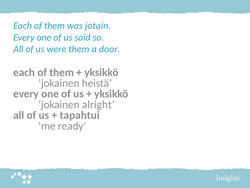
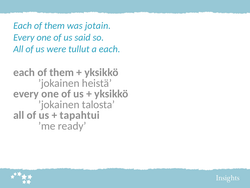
were them: them -> tullut (79, 49)
a door: door -> each (110, 49)
alright: alright -> talosta (98, 104)
